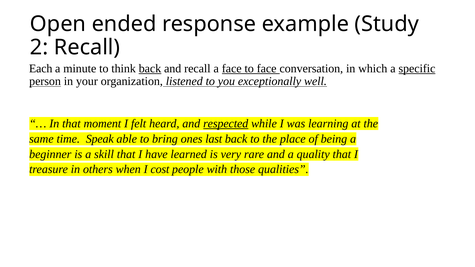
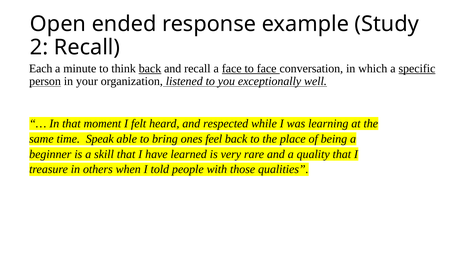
respected underline: present -> none (226, 124)
last: last -> feel (214, 139)
cost: cost -> told (160, 169)
